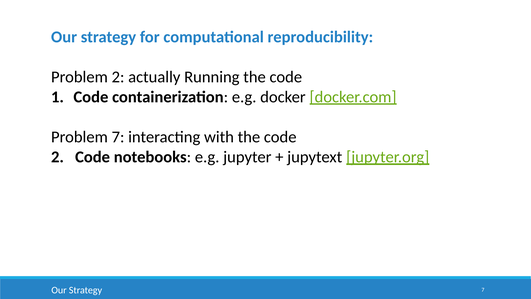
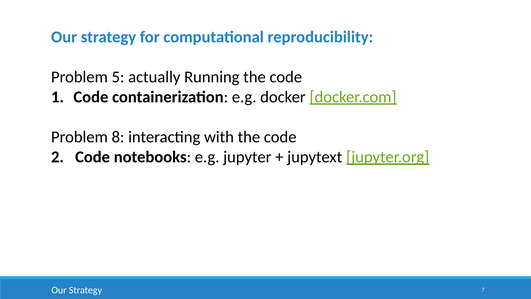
Problem 2: 2 -> 5 (118, 77)
Problem 7: 7 -> 8 (118, 137)
